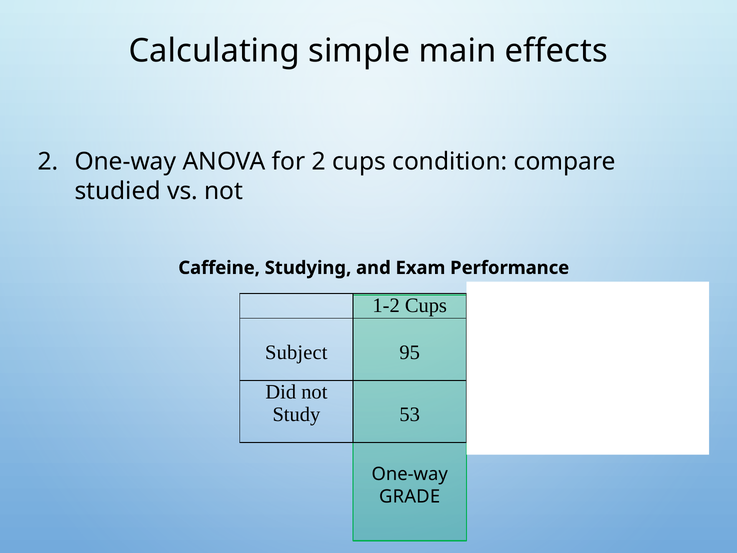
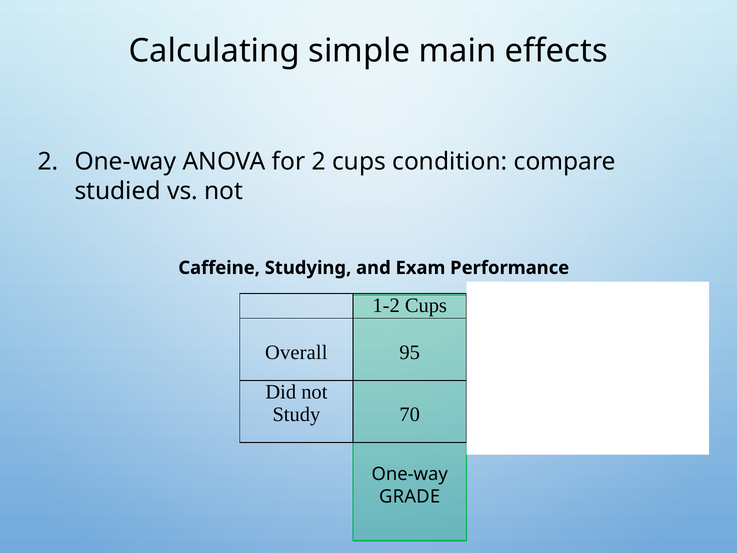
Subject: Subject -> Overall (296, 352)
53: 53 -> 70 (410, 415)
